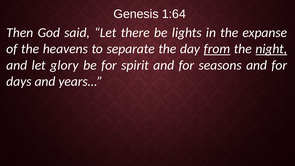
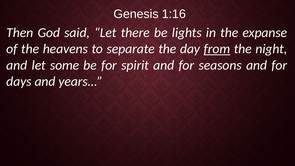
1:64: 1:64 -> 1:16 (174, 14)
night underline: present -> none (271, 49)
glory: glory -> some (65, 65)
